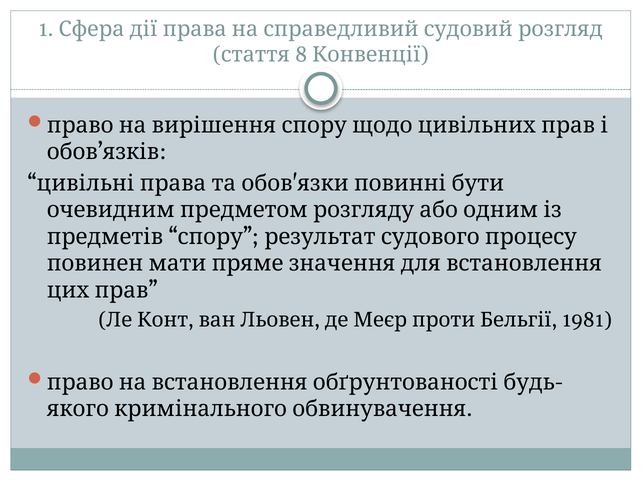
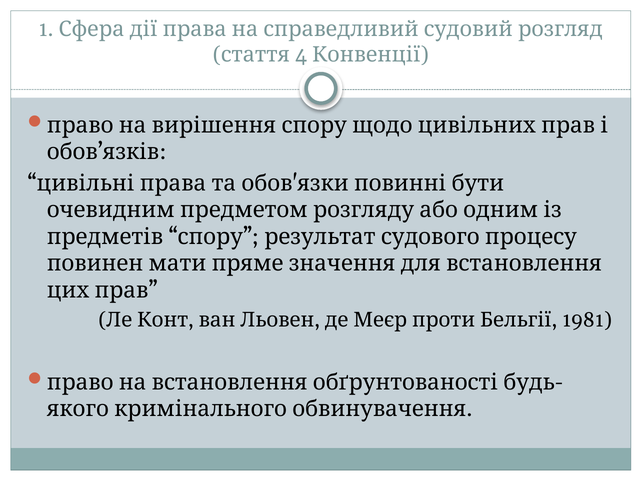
8: 8 -> 4 (301, 55)
